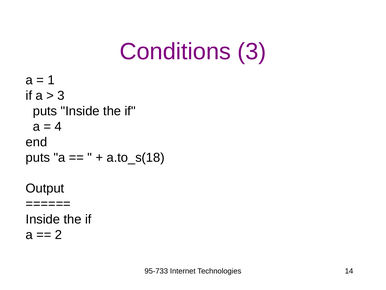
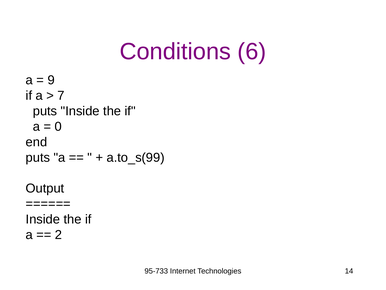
Conditions 3: 3 -> 6 (252, 51)
1: 1 -> 9 (51, 80)
3: 3 -> 7 (61, 96)
4: 4 -> 0 (58, 126)
a.to_s(18: a.to_s(18 -> a.to_s(99 (136, 157)
